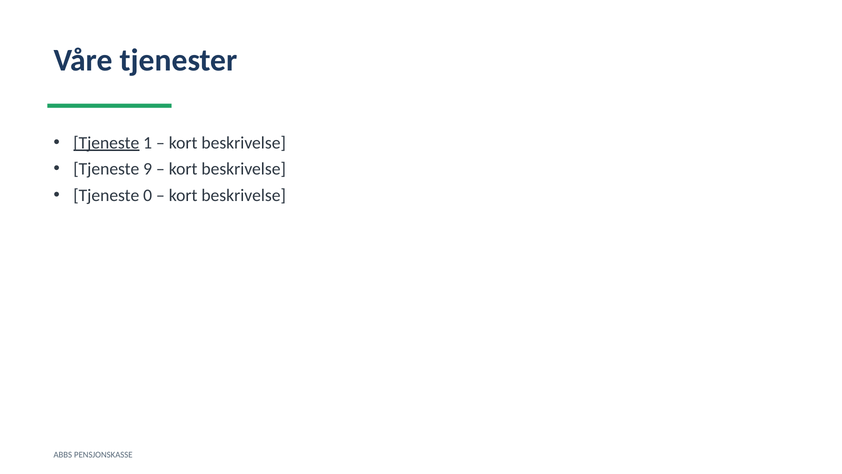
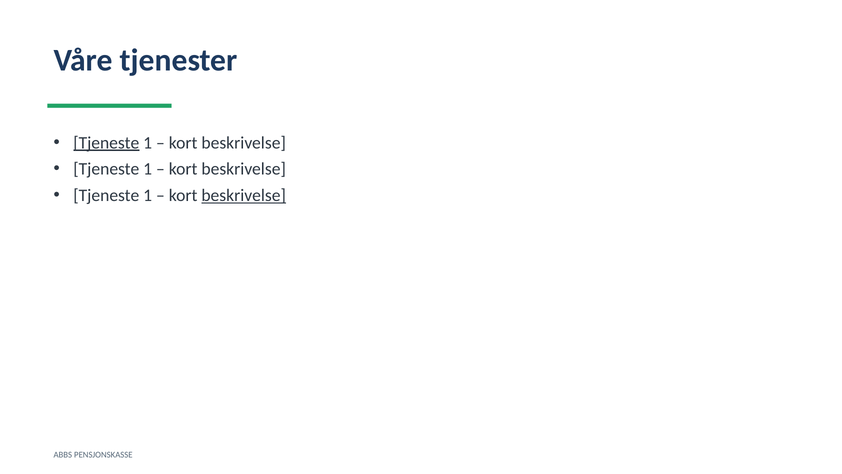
9: 9 -> 1 (148, 169)
0: 0 -> 1 (148, 195)
beskrivelse underline: none -> present (244, 195)
